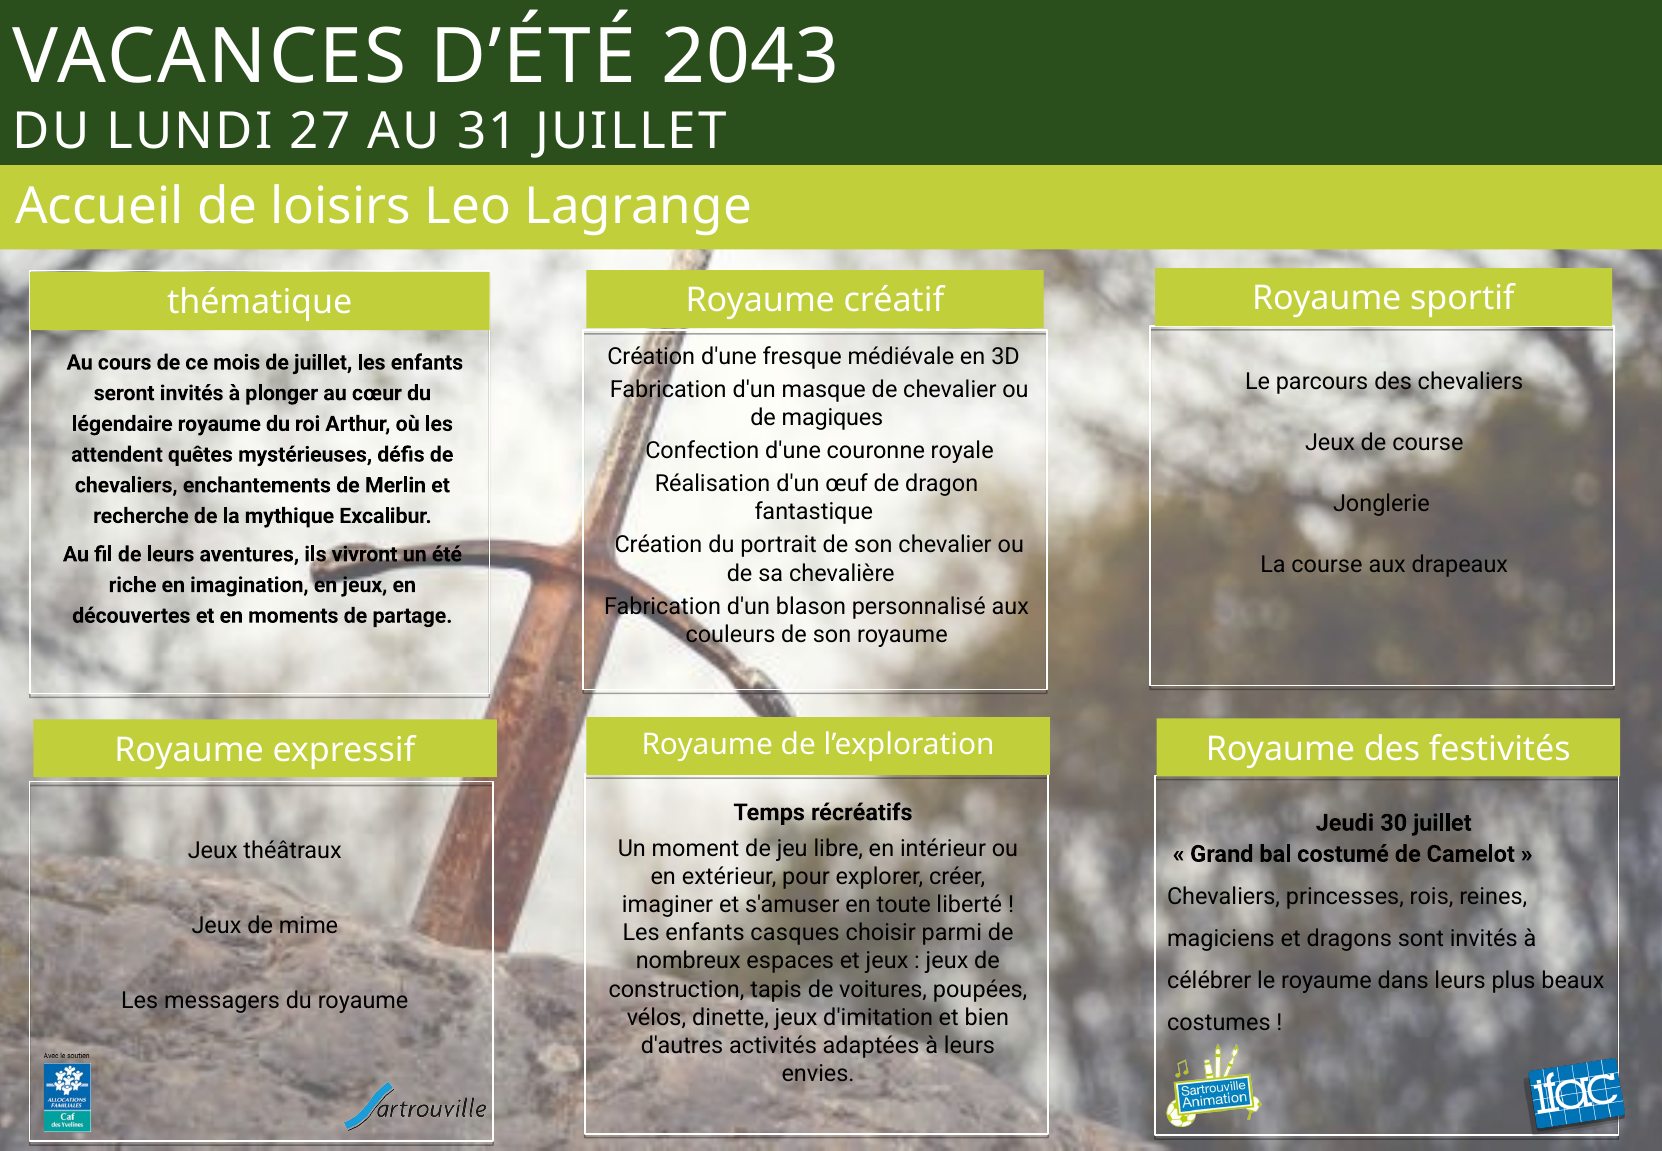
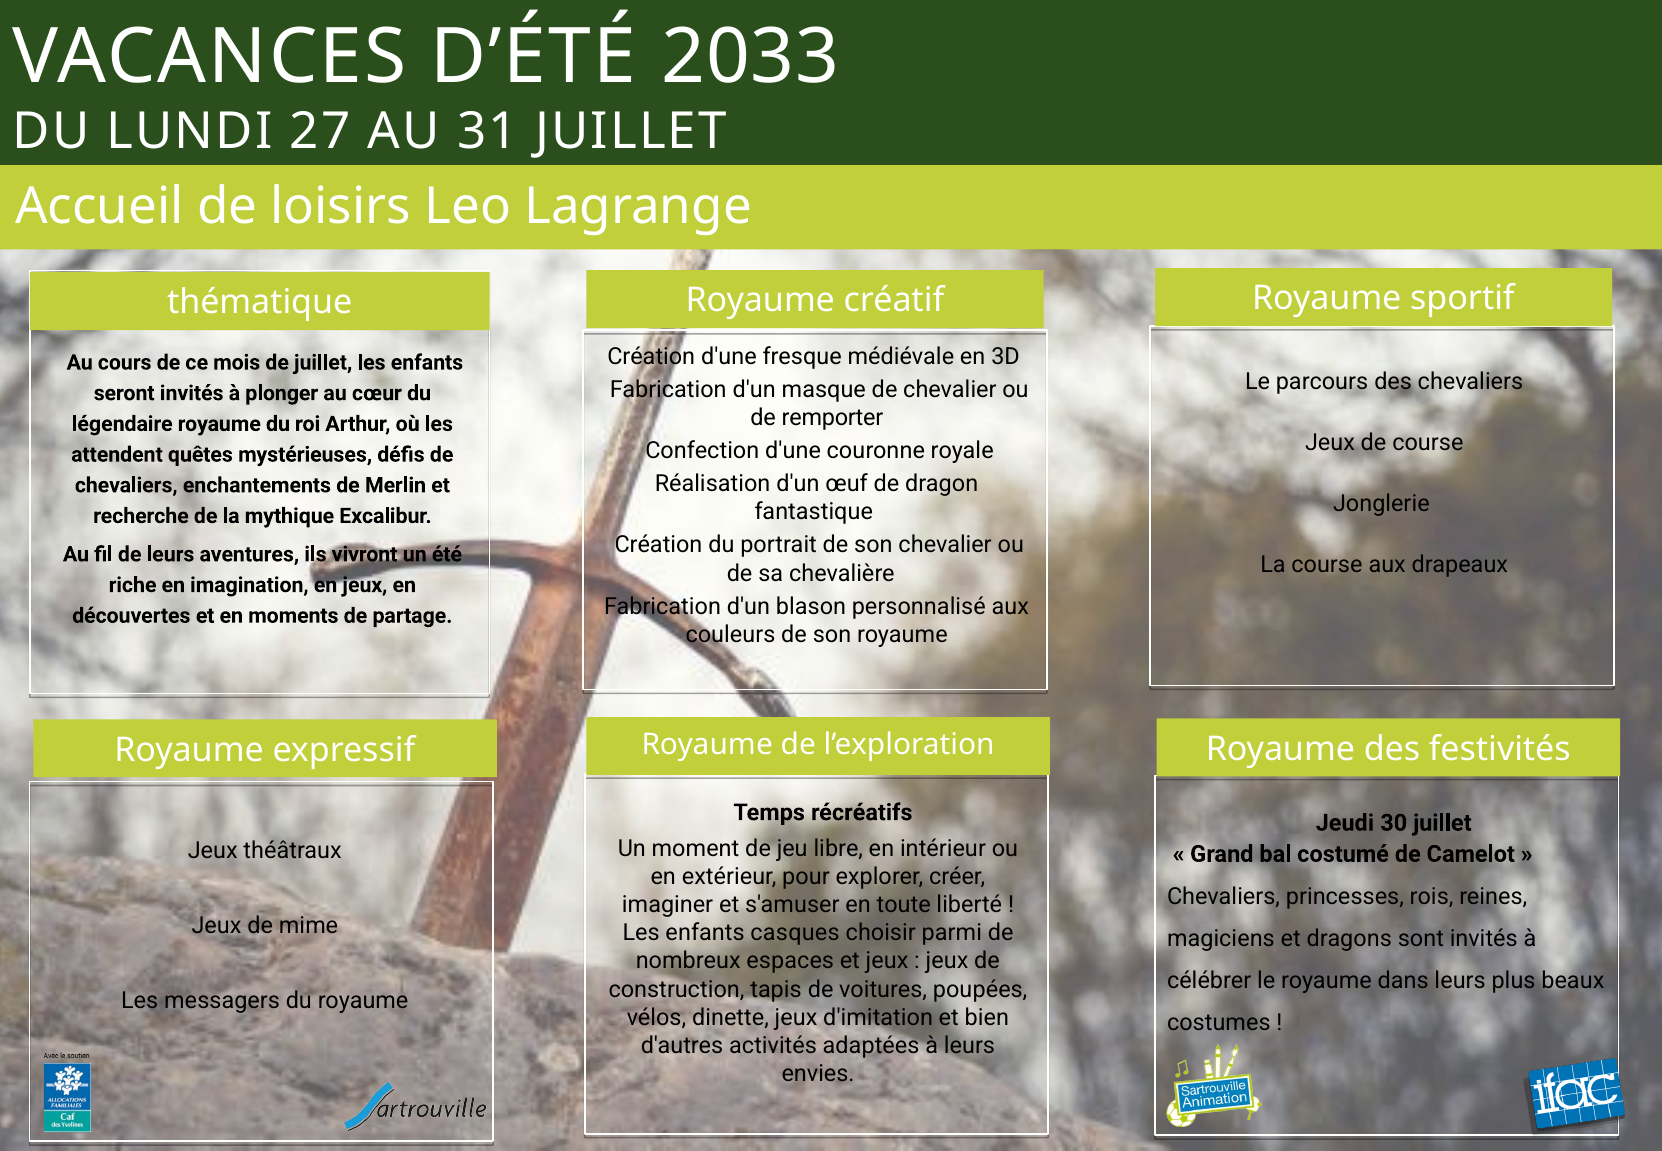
2043: 2043 -> 2033 (750, 57)
magiques: magiques -> remporter (832, 418)
